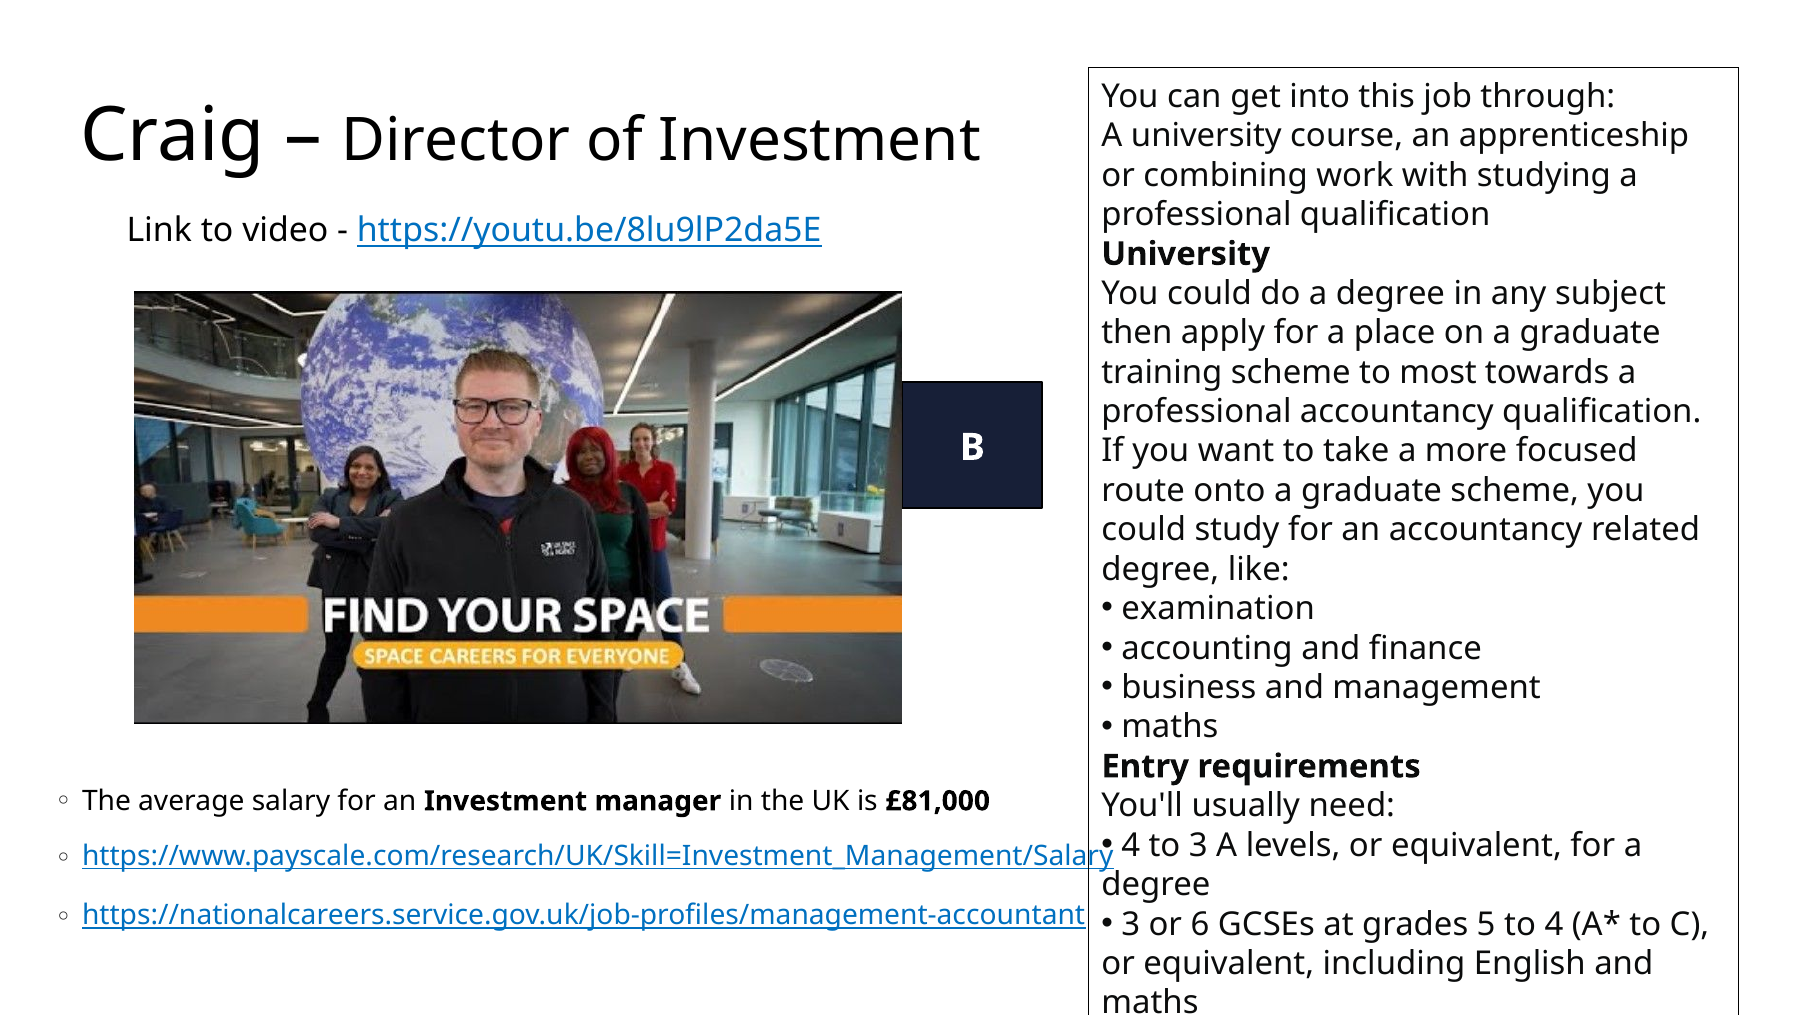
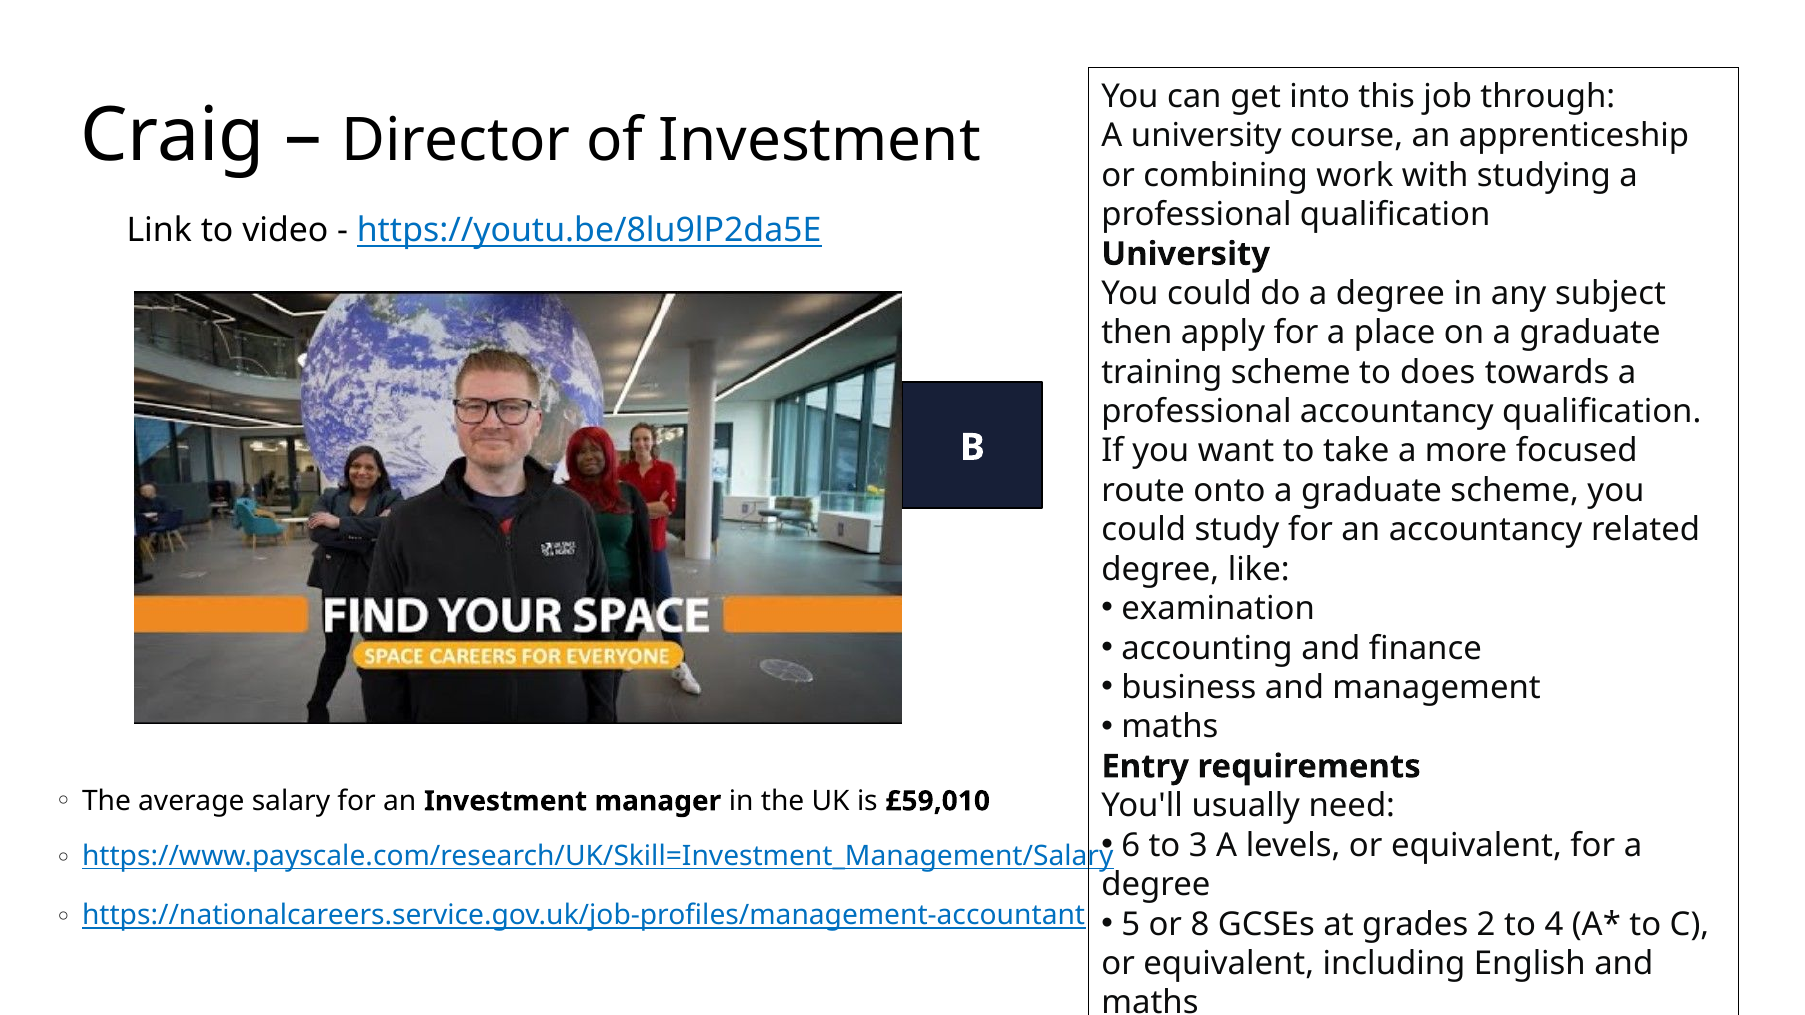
most: most -> does (1438, 372)
£81,000: £81,000 -> £59,010 (938, 801)
4: 4 -> 6 (1131, 846)
3: 3 -> 5 (1131, 925)
6: 6 -> 8 (1200, 925)
5: 5 -> 2 (1486, 925)
